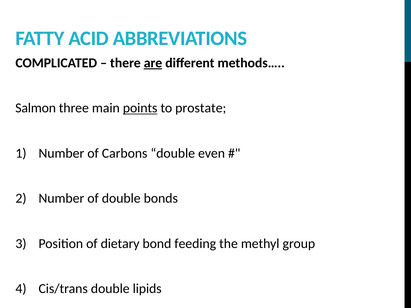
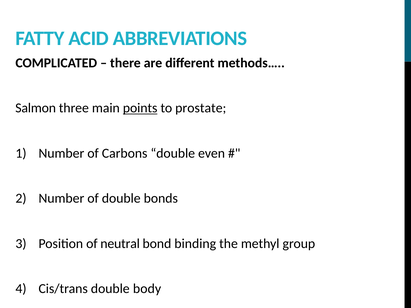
are underline: present -> none (153, 63)
dietary: dietary -> neutral (120, 244)
feeding: feeding -> binding (195, 244)
lipids: lipids -> body (147, 289)
